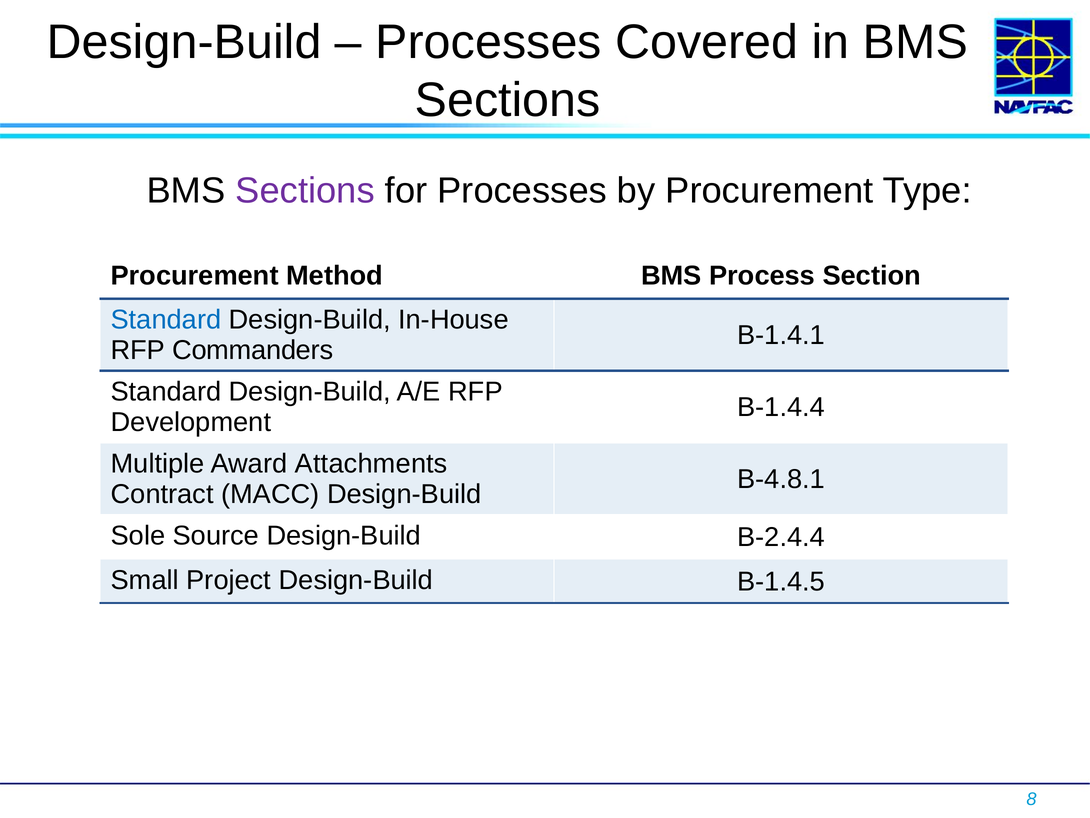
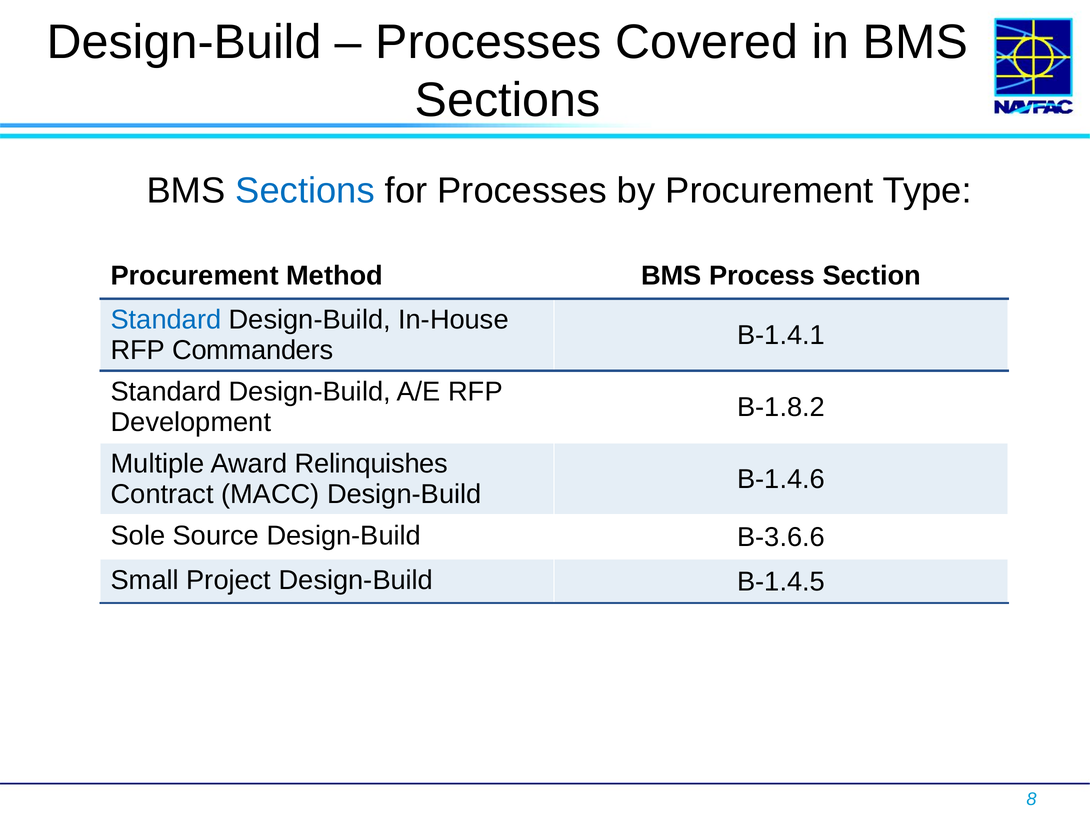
Sections colour: purple -> blue (305, 191)
B-1.4.4: B-1.4.4 -> B-1.8.2 (781, 407)
Attachments: Attachments -> Relinquishes (371, 464)
B-4.8.1: B-4.8.1 -> B-1.4.6 (781, 479)
B-2.4.4: B-2.4.4 -> B-3.6.6 (781, 537)
